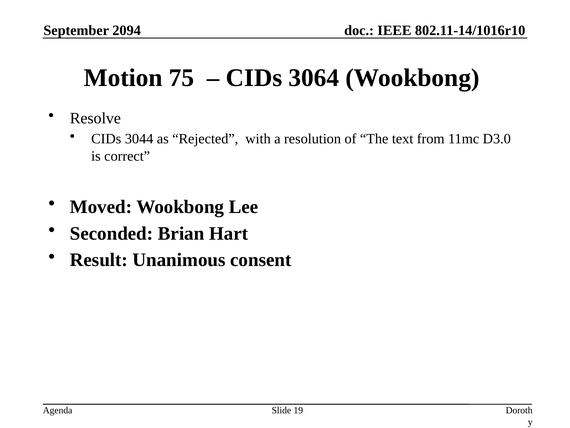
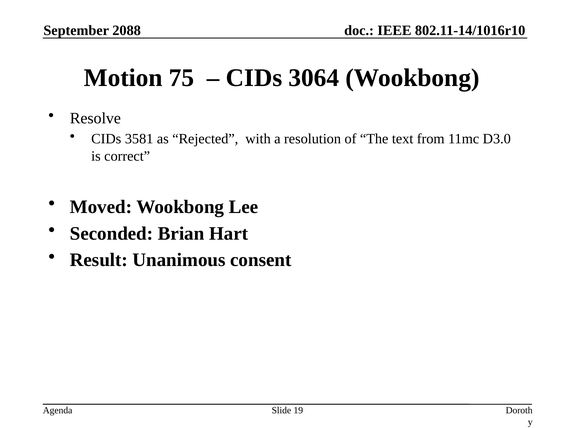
2094: 2094 -> 2088 (127, 30)
3044: 3044 -> 3581 (139, 139)
